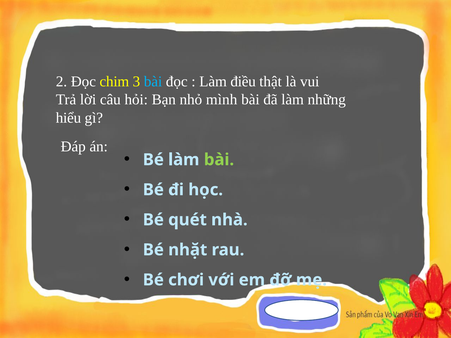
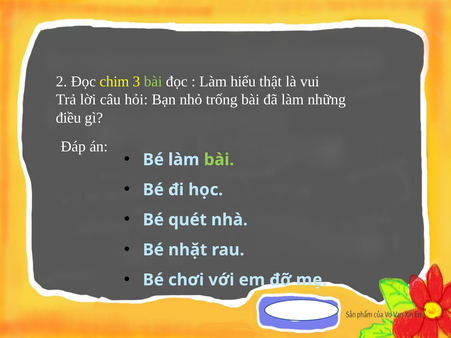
bài colour: light blue -> light green (153, 82)
điều: điều -> hiểu (243, 82)
mình: mình -> trống (222, 100)
hiểu: hiểu -> điều (68, 118)
